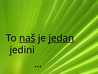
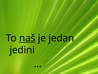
jedan underline: present -> none (61, 38)
